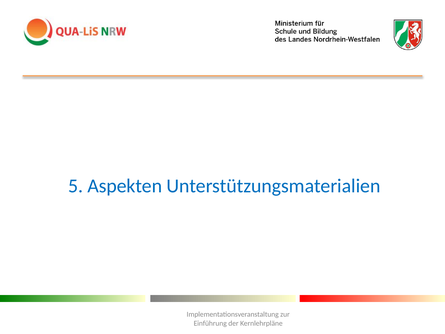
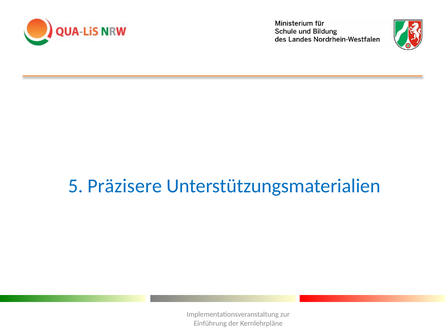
Aspekten: Aspekten -> Präzisere (125, 186)
